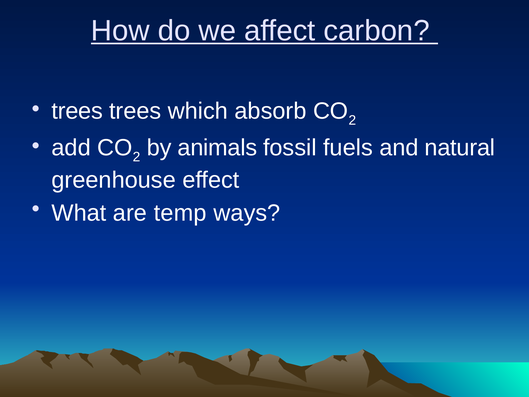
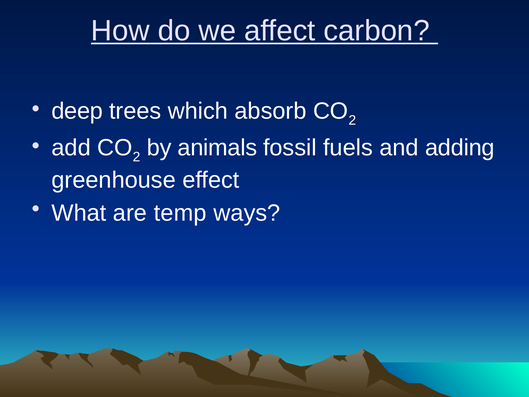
trees: trees -> deep (77, 111)
natural: natural -> adding (460, 148)
